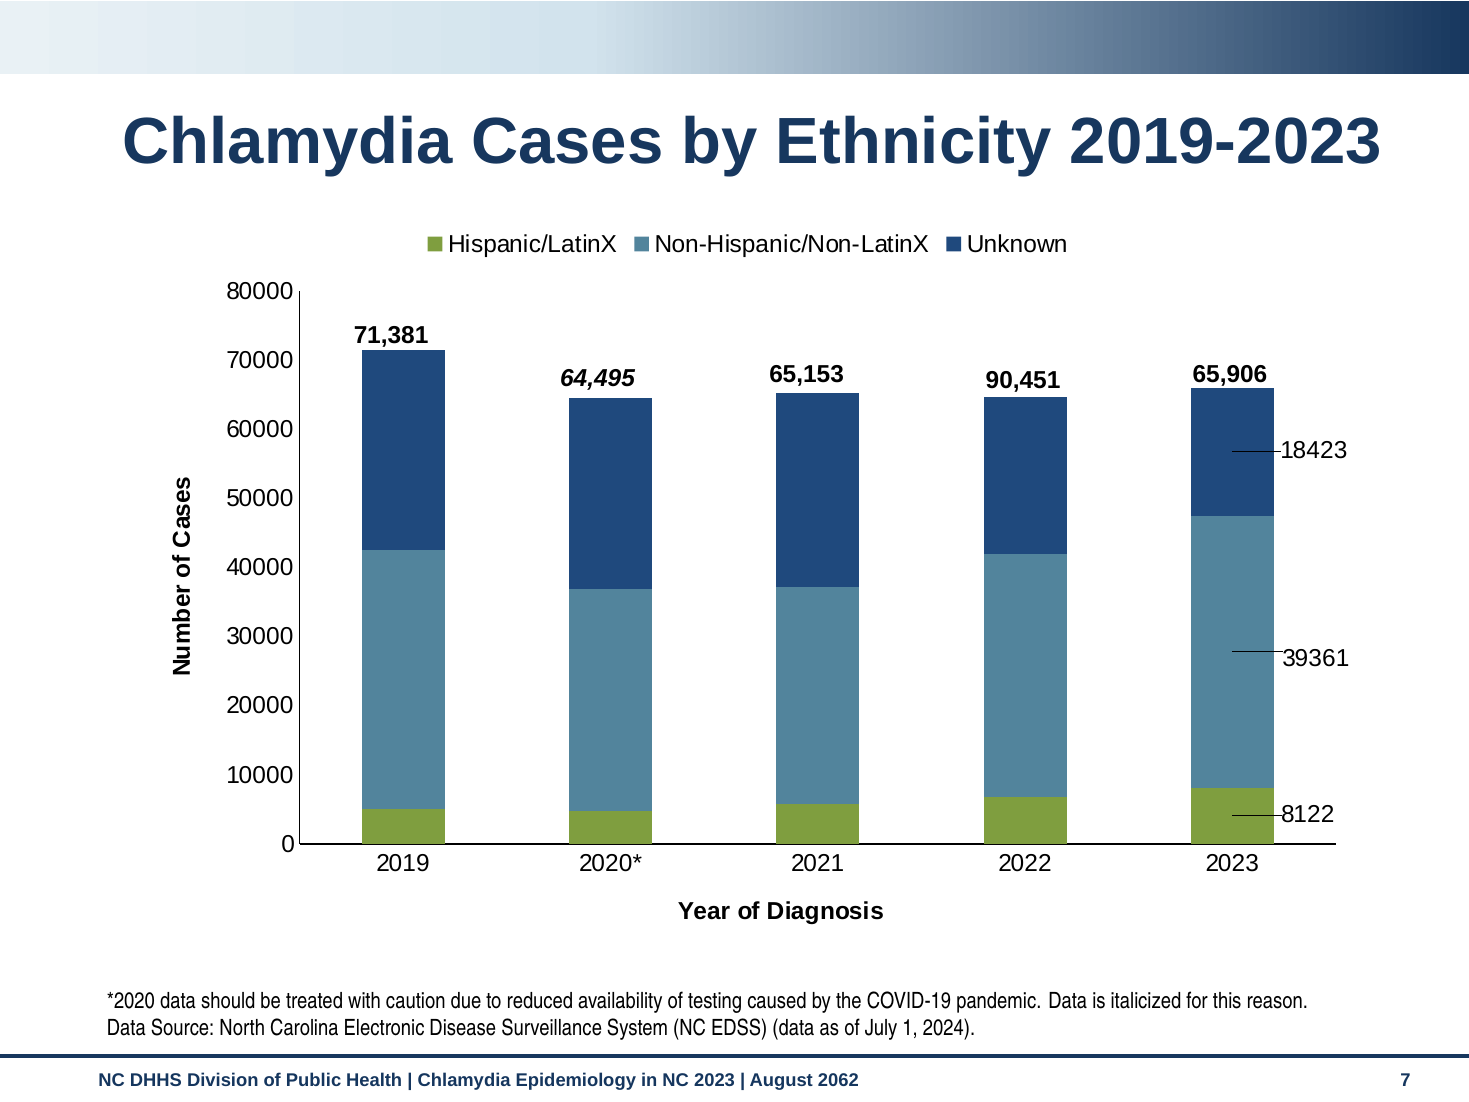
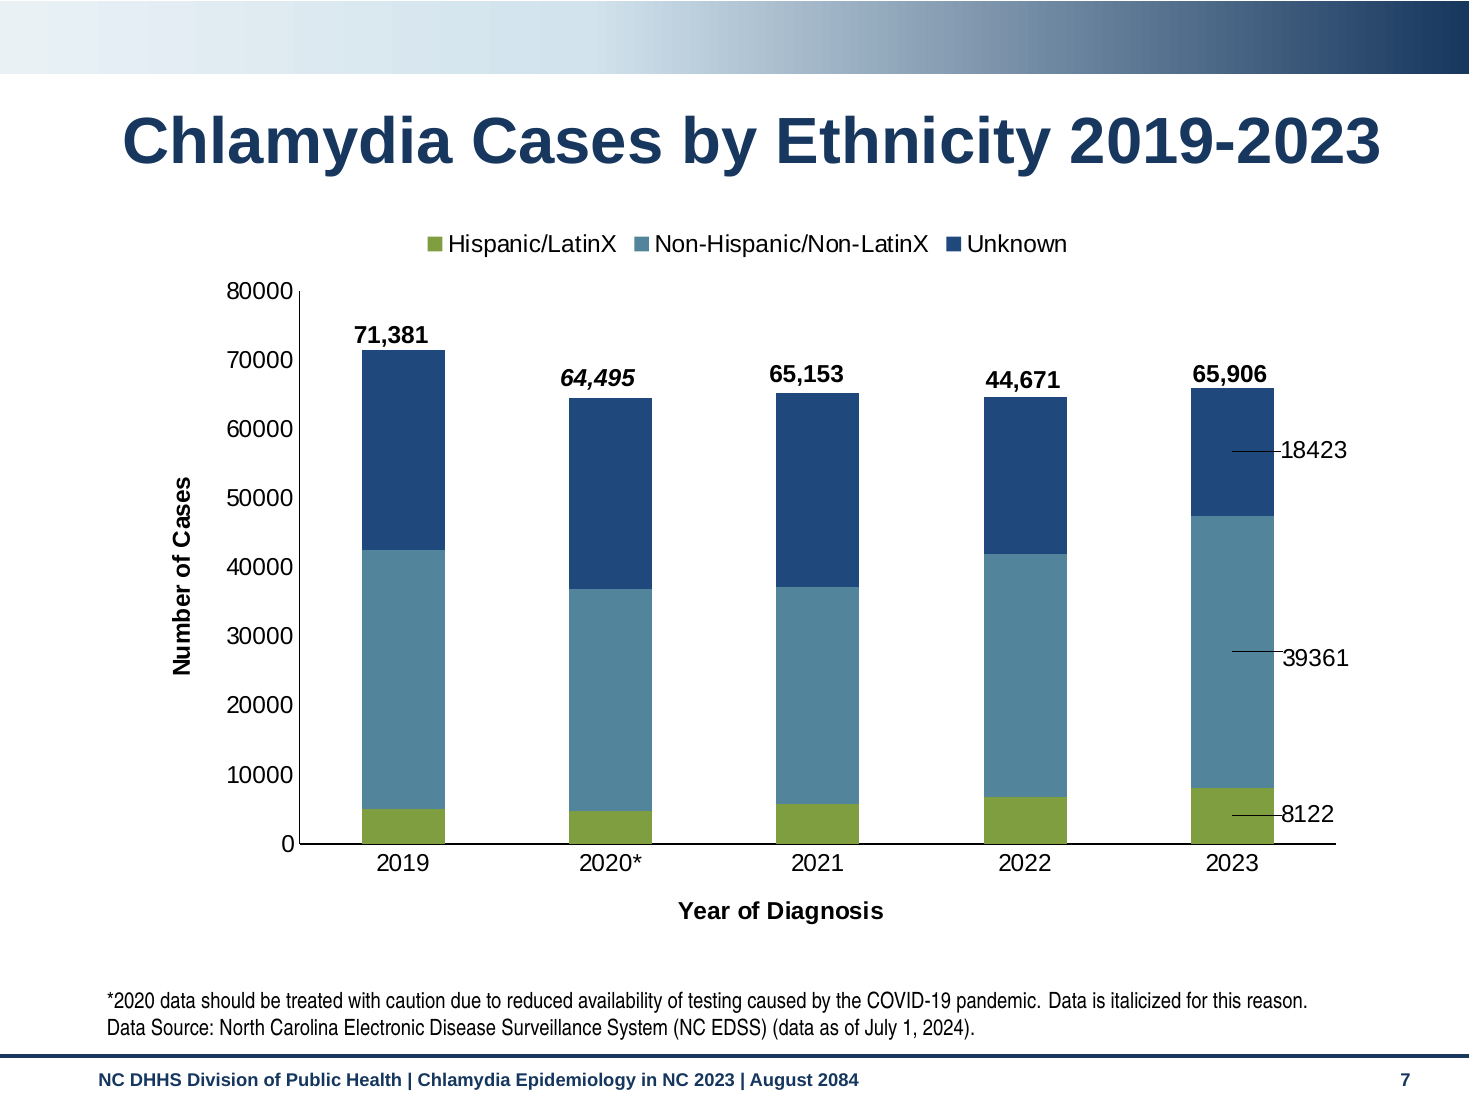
90,451: 90,451 -> 44,671 (1023, 380)
2062: 2062 -> 2084 (838, 1080)
